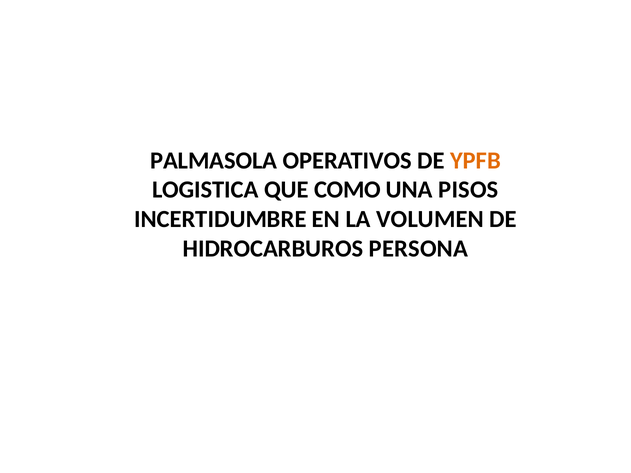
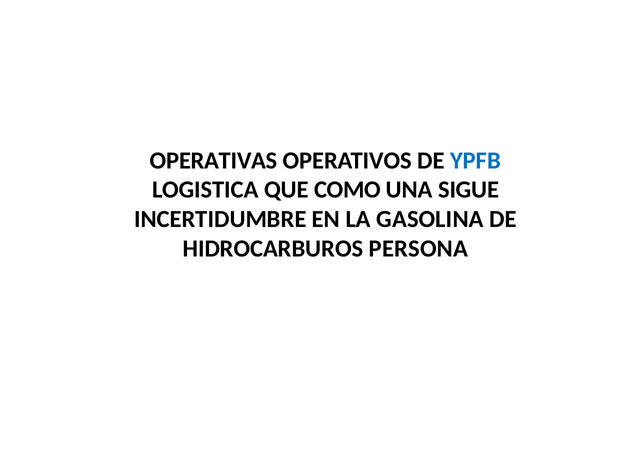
PALMASOLA: PALMASOLA -> OPERATIVAS (214, 161)
YPFB colour: orange -> blue (476, 161)
PISOS: PISOS -> SIGUE (469, 190)
VOLUMEN: VOLUMEN -> GASOLINA (430, 219)
